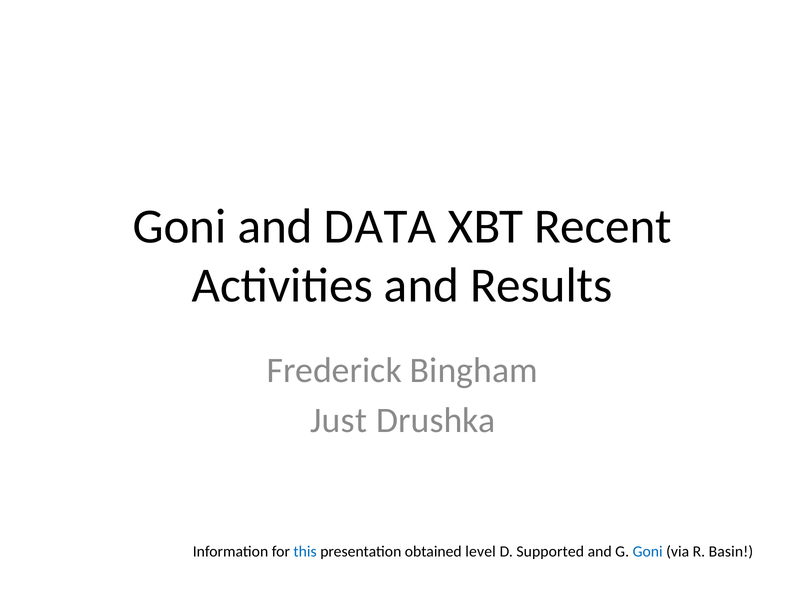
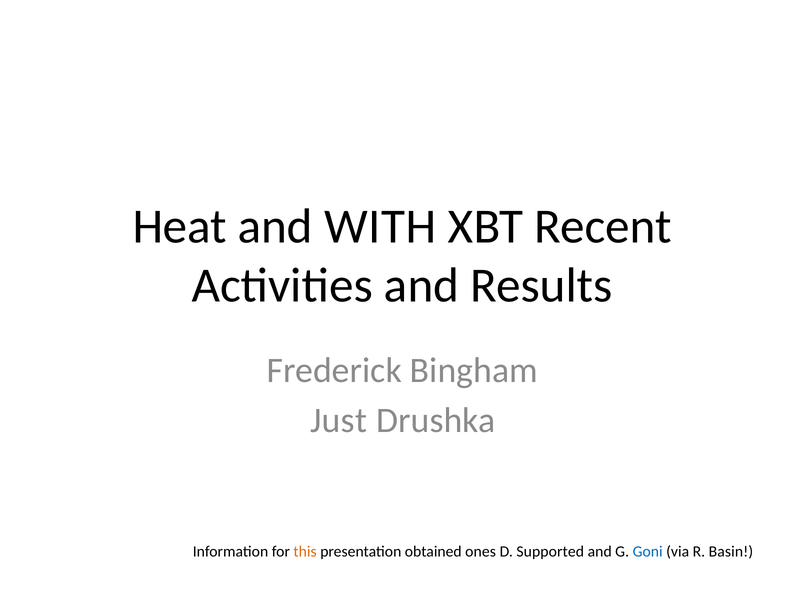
Goni: Goni -> Heat (180, 226)
DATA: DATA -> WITH (380, 226)
this colour: blue -> orange (305, 551)
level: level -> ones (481, 551)
